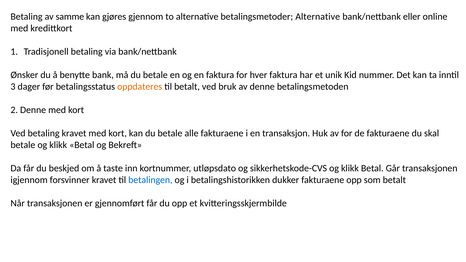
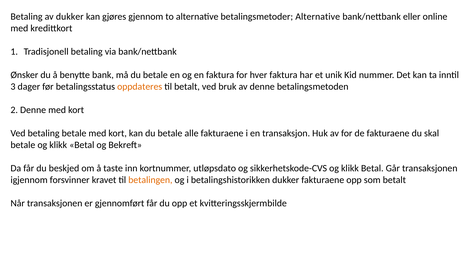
av samme: samme -> dukker (70, 17)
betaling kravet: kravet -> betale (74, 133)
betalingen colour: blue -> orange (150, 180)
